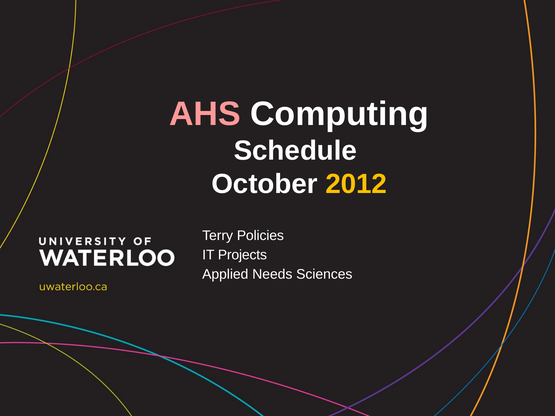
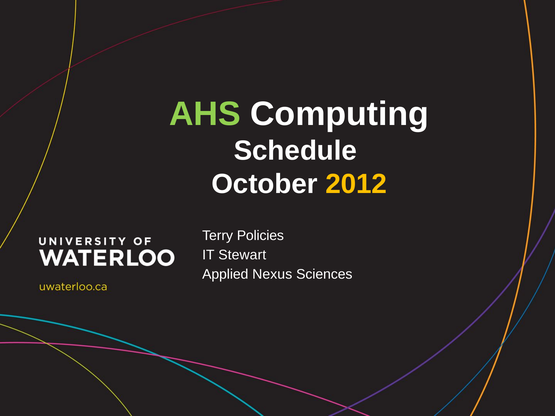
AHS colour: pink -> light green (205, 114)
Projects: Projects -> Stewart (242, 255)
Needs: Needs -> Nexus (272, 275)
